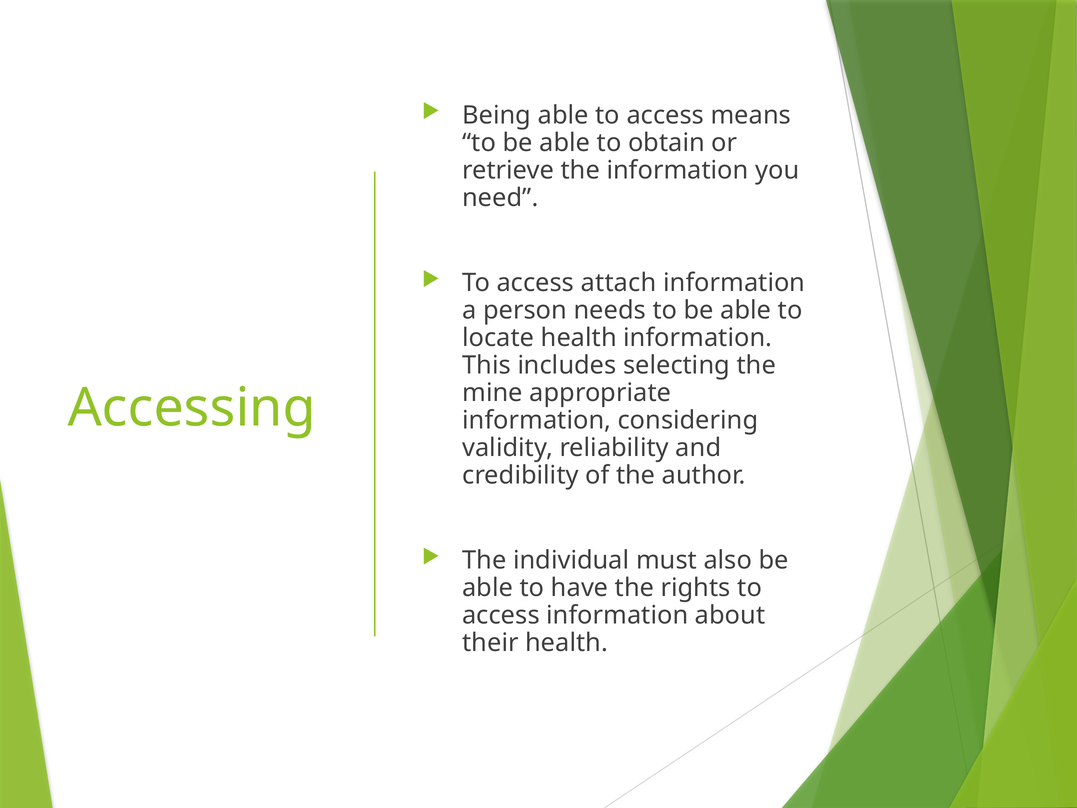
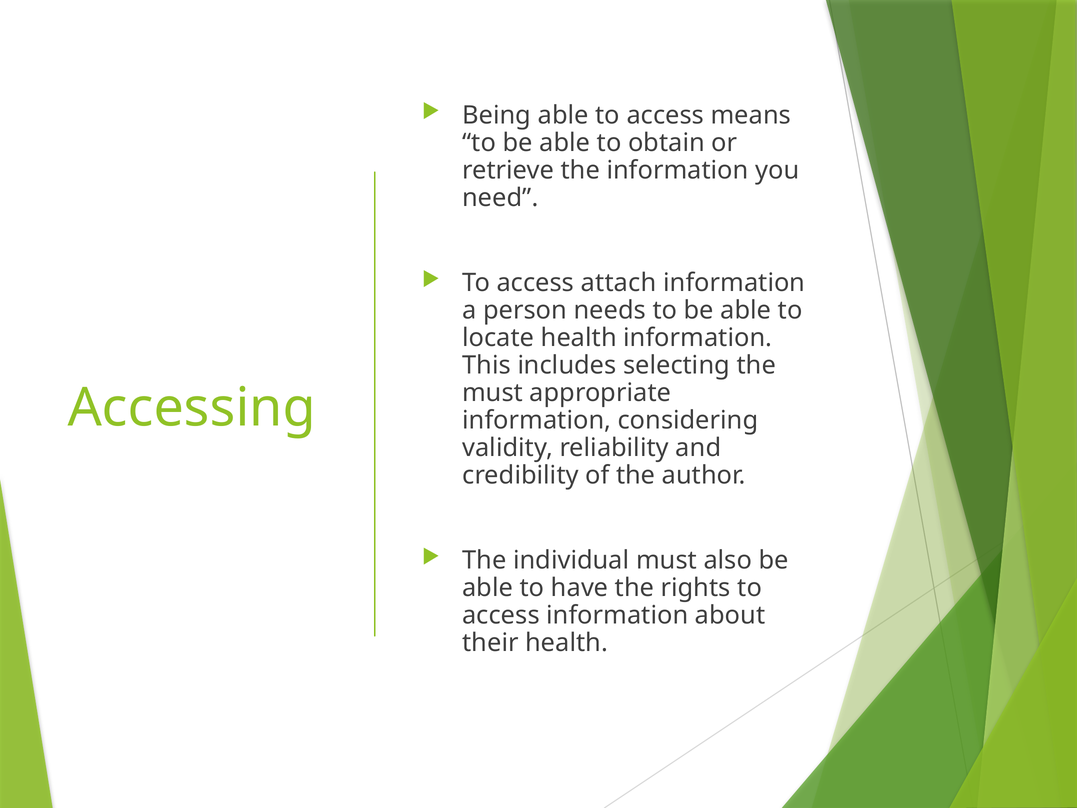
mine: mine -> must (493, 393)
